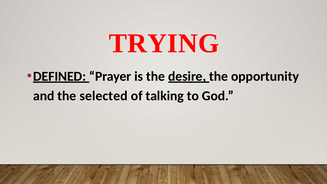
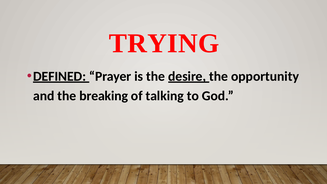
selected: selected -> breaking (104, 96)
